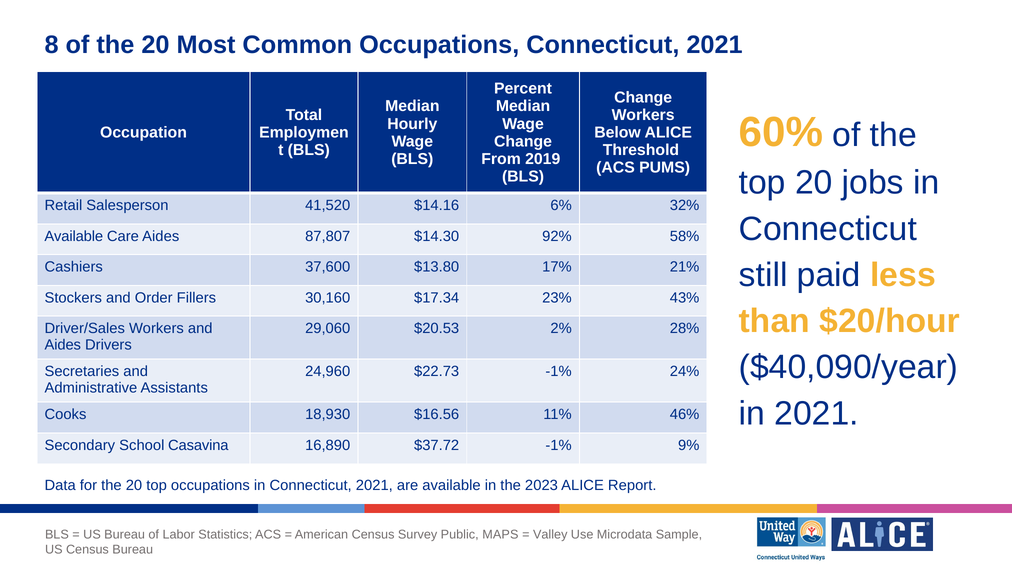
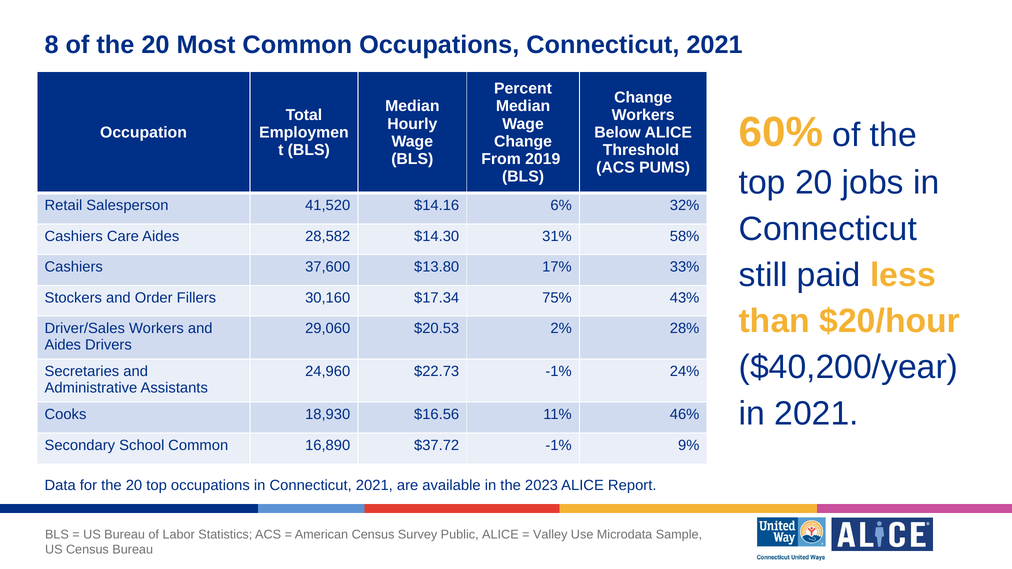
Available: Available -> Cashiers (74, 236)
87,807: 87,807 -> 28,582 (328, 236)
92%: 92% -> 31% (557, 236)
21%: 21% -> 33% (685, 267)
23%: 23% -> 75% (557, 298)
$40,090/year: $40,090/year -> $40,200/year (849, 367)
School Casavina: Casavina -> Common (198, 445)
Public MAPS: MAPS -> ALICE (500, 535)
